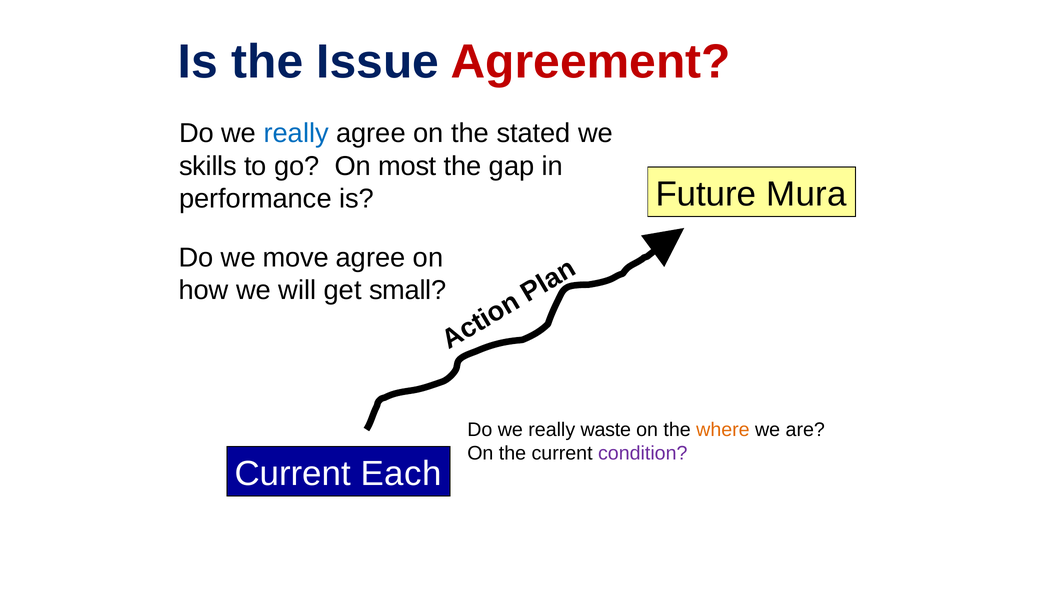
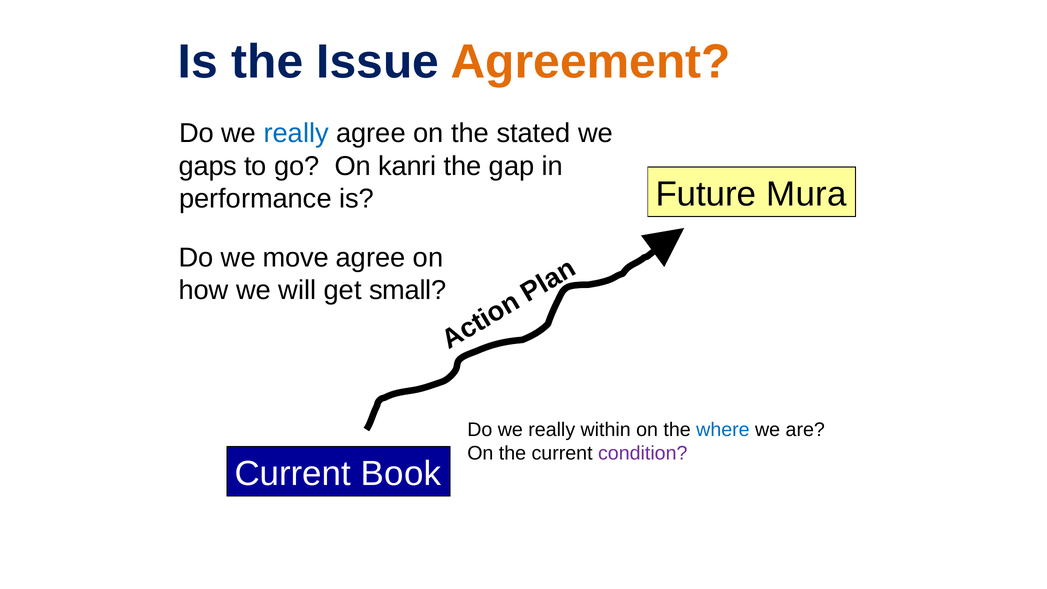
Agreement colour: red -> orange (591, 62)
skills: skills -> gaps (208, 166)
most: most -> kanri (407, 166)
waste: waste -> within (606, 430)
where colour: orange -> blue (723, 430)
Each: Each -> Book (401, 474)
